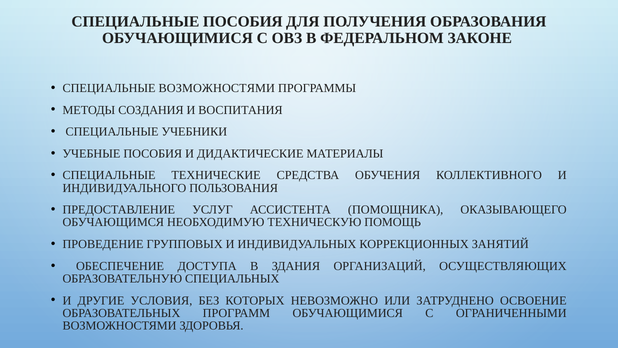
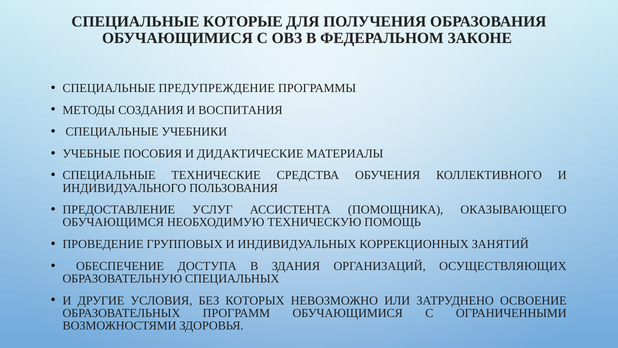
СПЕЦИАЛЬНЫЕ ПОСОБИЯ: ПОСОБИЯ -> КОТОРЫЕ (243, 22)
СПЕЦИАЛЬНЫЕ ВОЗМОЖНОСТЯМИ: ВОЗМОЖНОСТЯМИ -> ПРЕДУПРЕЖДЕНИЕ (217, 88)
